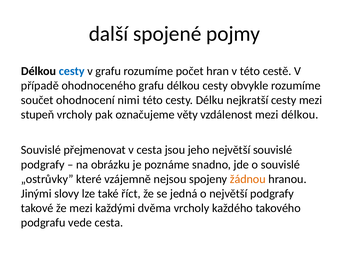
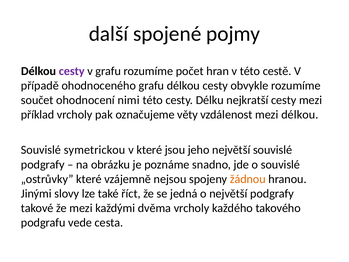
cesty colour: blue -> purple (72, 71)
stupeň: stupeň -> příklad (38, 115)
přejmenovat: přejmenovat -> symetrickou (95, 150)
v cesta: cesta -> které (149, 150)
